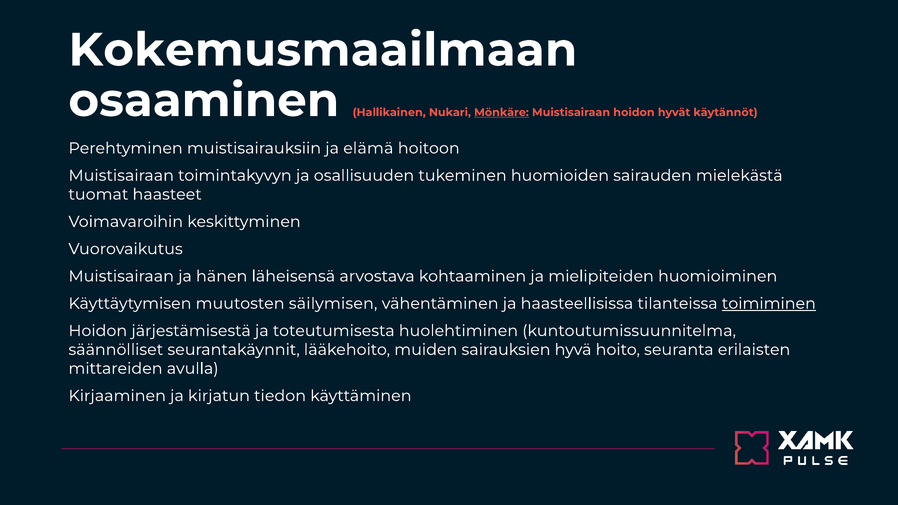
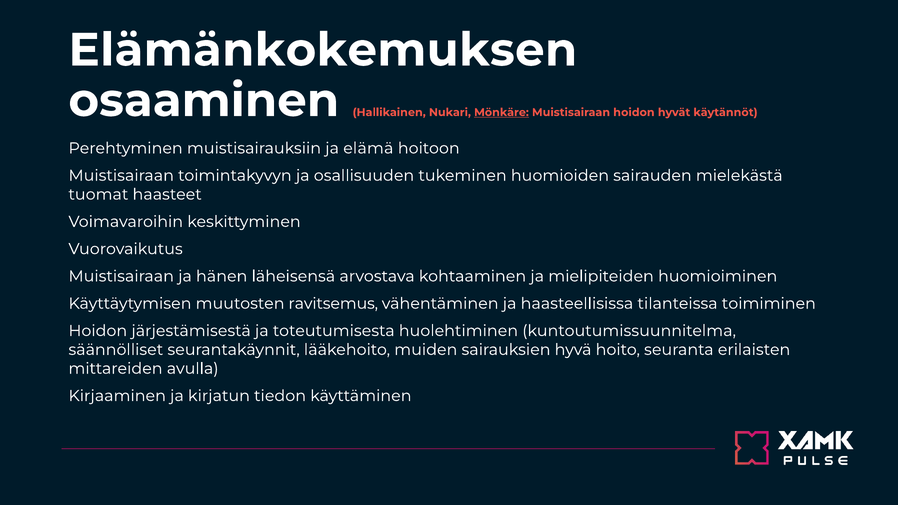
Kokemusmaailmaan: Kokemusmaailmaan -> Elämänkokemuksen (323, 50)
säilymisen: säilymisen -> ravitsemus (333, 304)
toimiminen underline: present -> none (769, 304)
